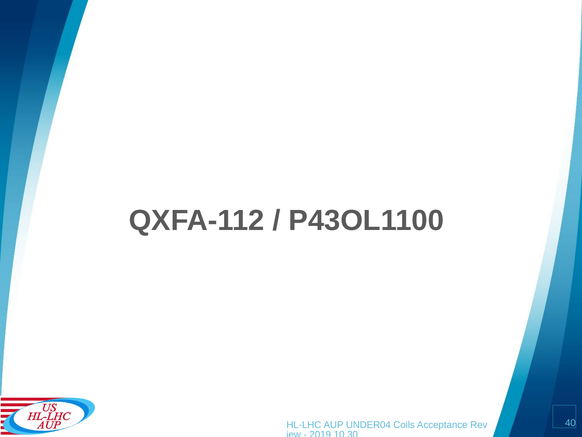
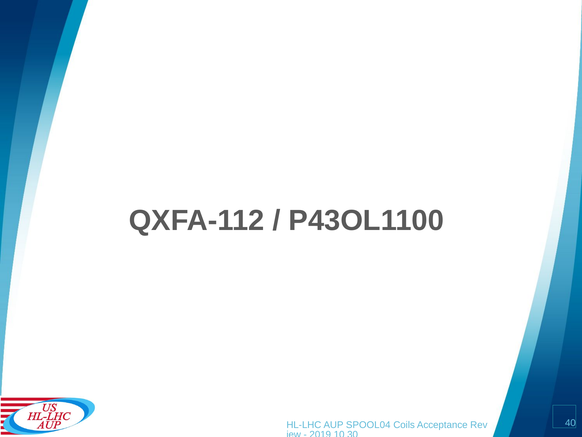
UNDER04: UNDER04 -> SPOOL04 (368, 424)
